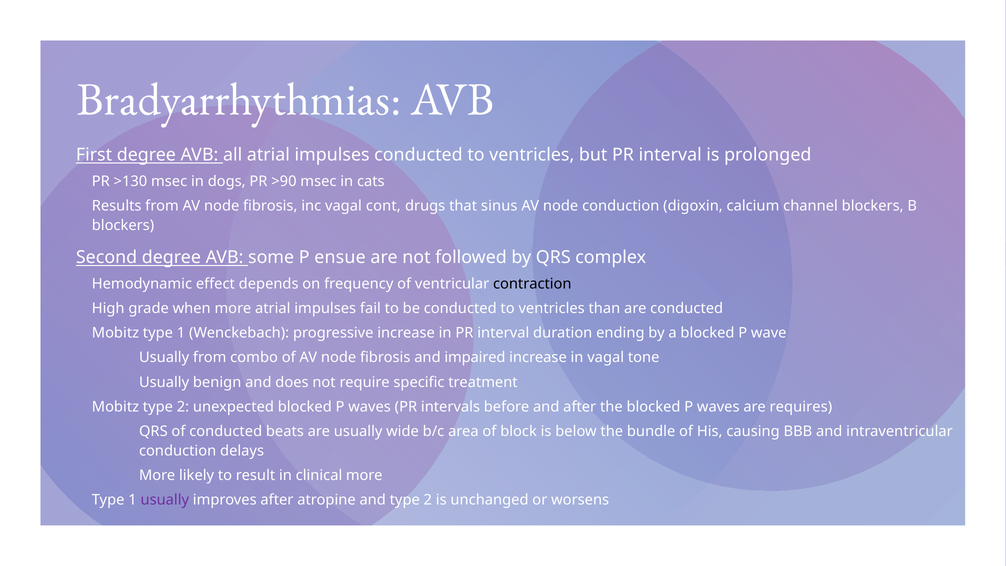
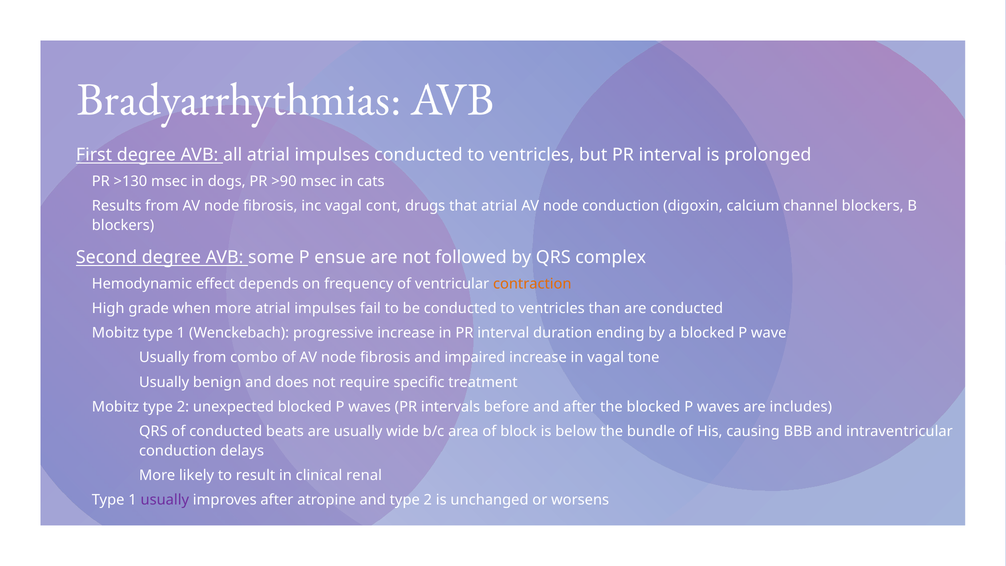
that sinus: sinus -> atrial (499, 206)
contraction colour: black -> orange (532, 284)
requires: requires -> includes (801, 407)
clinical more: more -> renal (364, 475)
